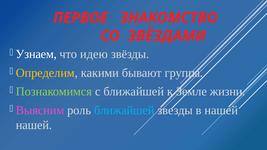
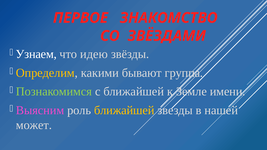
жизни: жизни -> имени (228, 92)
ближайшей colour: light blue -> yellow (124, 110)
нашей: нашей -> может (34, 125)
